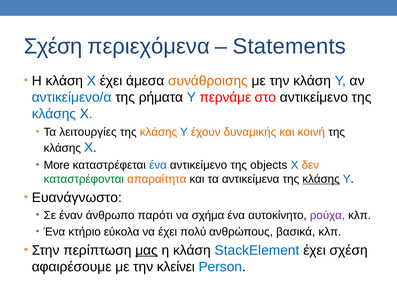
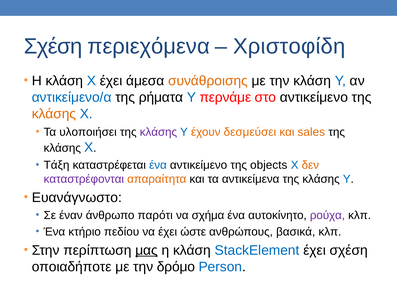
Statements: Statements -> Χριστοφίδη (289, 46)
κλάσης colour: blue -> orange (54, 114)
λειτουργίες: λειτουργίες -> υλοποιήσει (88, 132)
κλάσης colour: orange -> purple (158, 132)
δυναμικής: δυναμικής -> δεσμεύσει (250, 132)
κοινή: κοινή -> sales (311, 132)
More: More -> Τάξη (57, 165)
καταστρέφονται colour: green -> purple (84, 179)
κλάσης underline: present -> none (321, 179)
εύκολα: εύκολα -> πεδίου (122, 232)
πολύ: πολύ -> ώστε (193, 232)
αφαιρέσουμε: αφαιρέσουμε -> οποιαδήποτε (72, 267)
κλείνει: κλείνει -> δρόμο (176, 267)
